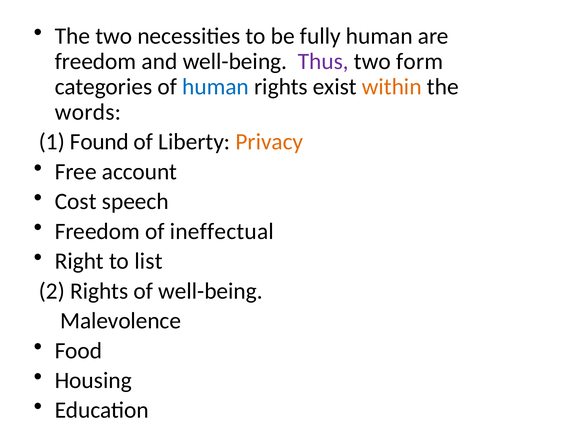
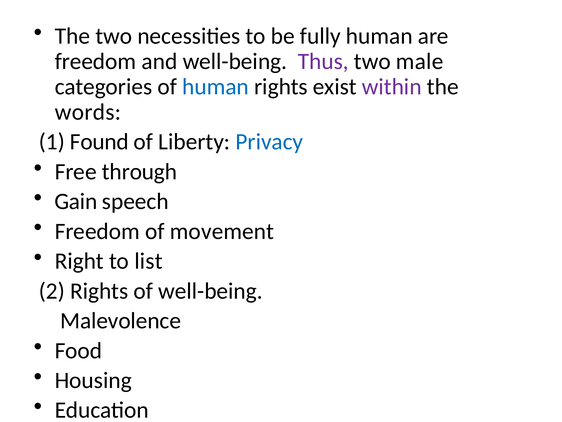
form: form -> male (420, 61)
within colour: orange -> purple (392, 87)
Privacy colour: orange -> blue (269, 142)
account: account -> through (140, 171)
Cost: Cost -> Gain (76, 201)
ineffectual: ineffectual -> movement (222, 231)
